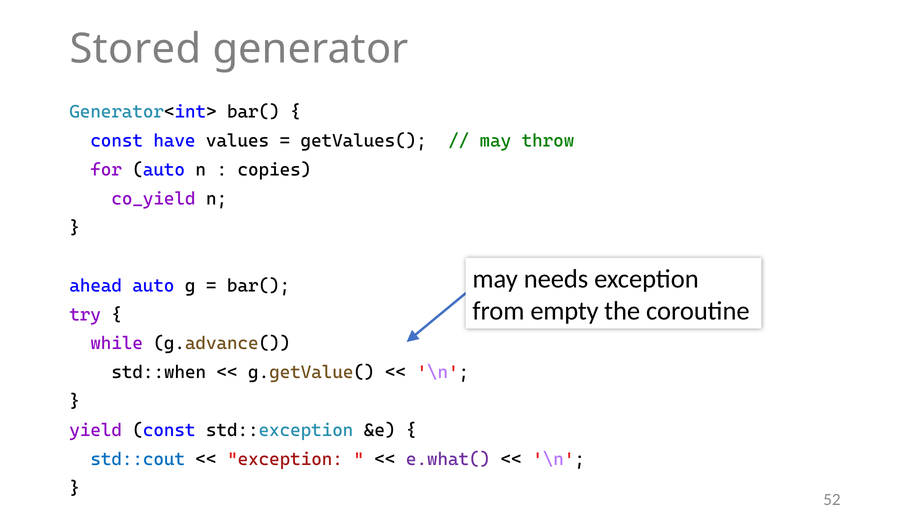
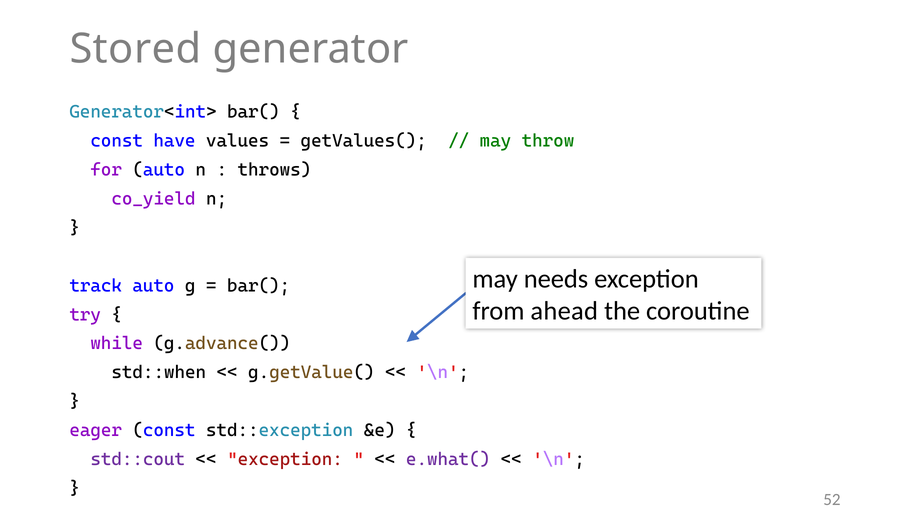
copies: copies -> throws (274, 170)
ahead: ahead -> track (96, 286)
empty: empty -> ahead (564, 311)
yield: yield -> eager (96, 430)
std::cout colour: blue -> purple (138, 459)
